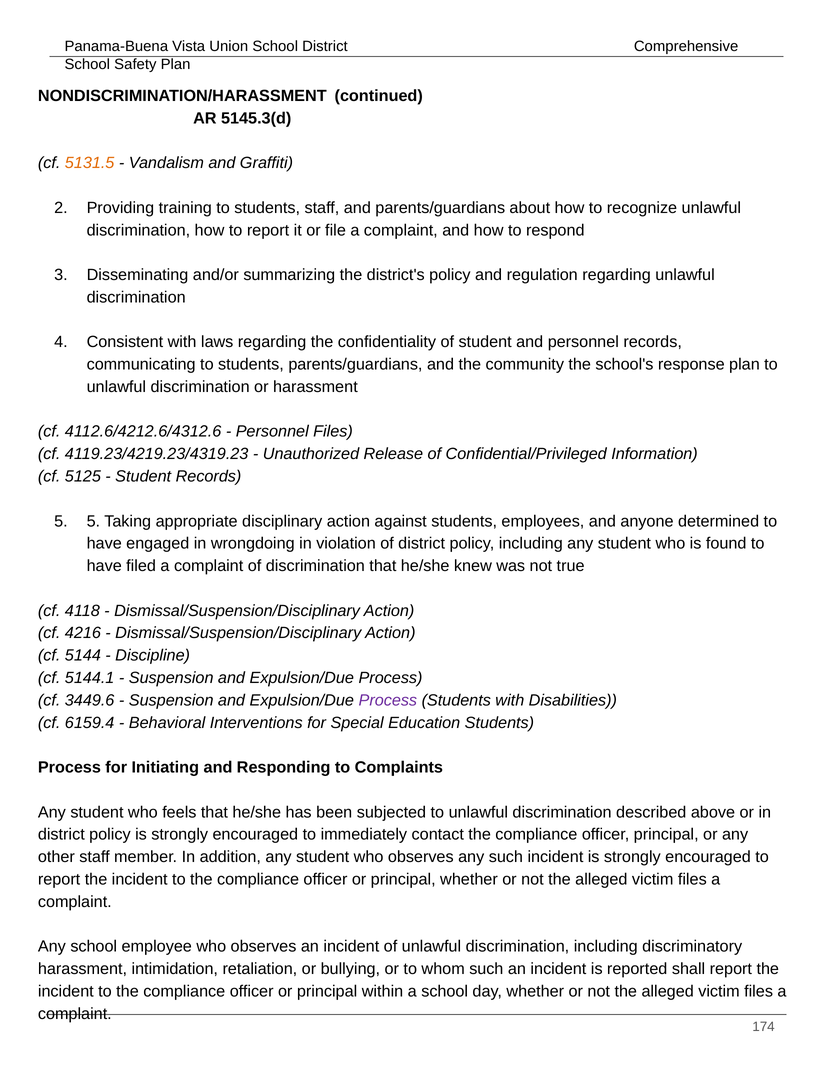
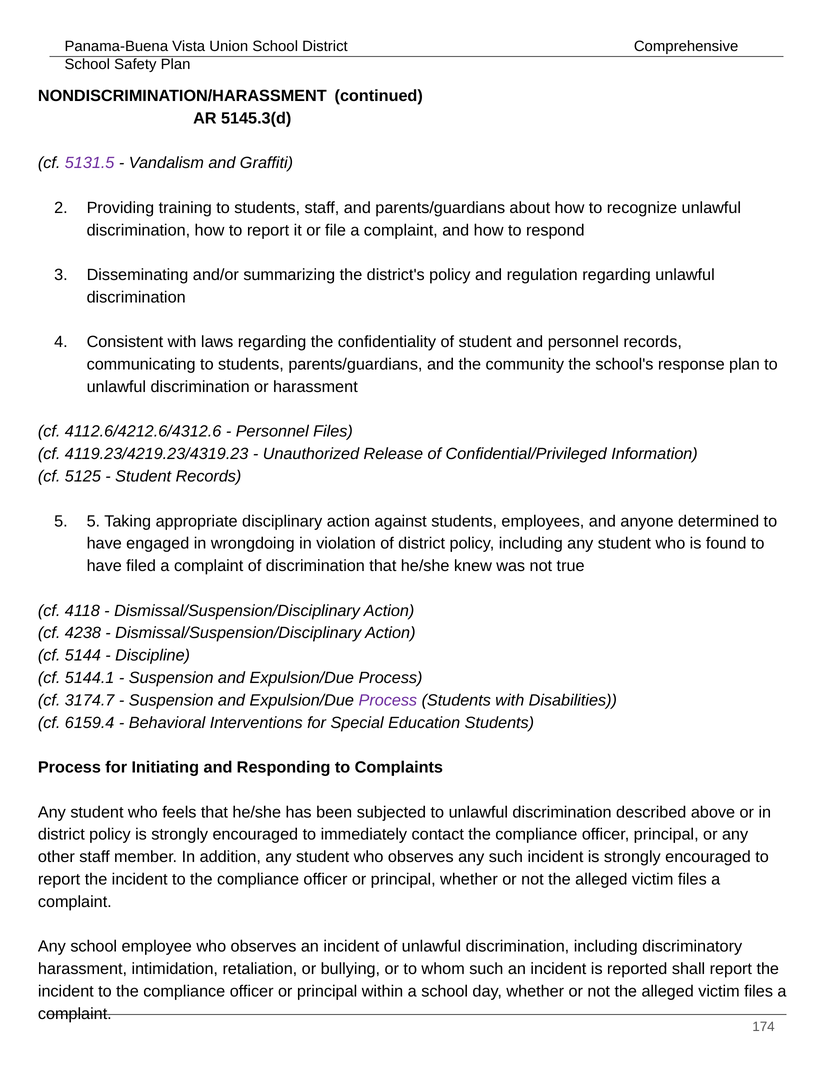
5131.5 colour: orange -> purple (90, 163)
4216: 4216 -> 4238 (83, 633)
3449.6: 3449.6 -> 3174.7 (90, 701)
